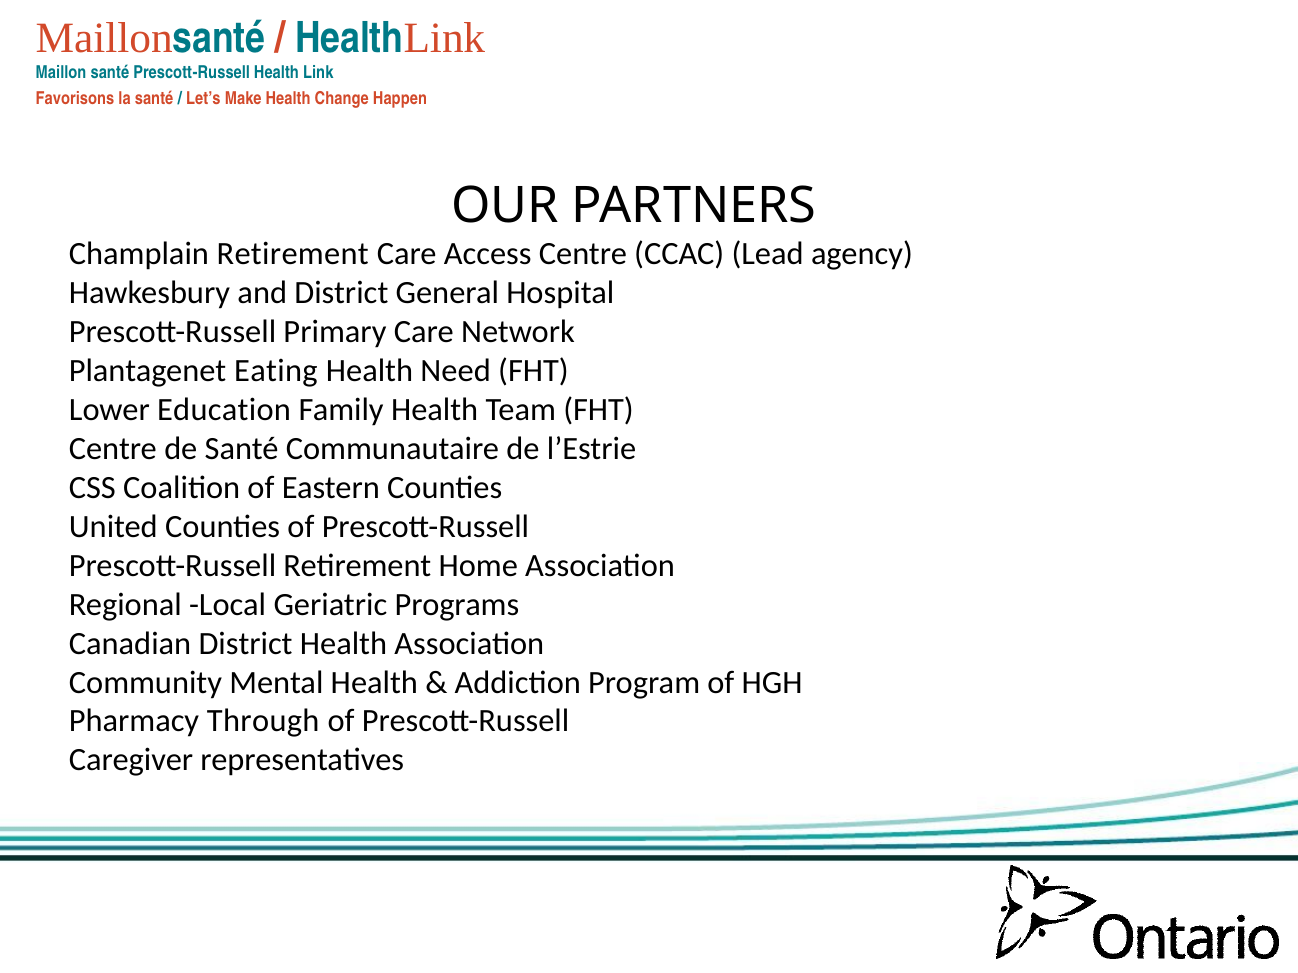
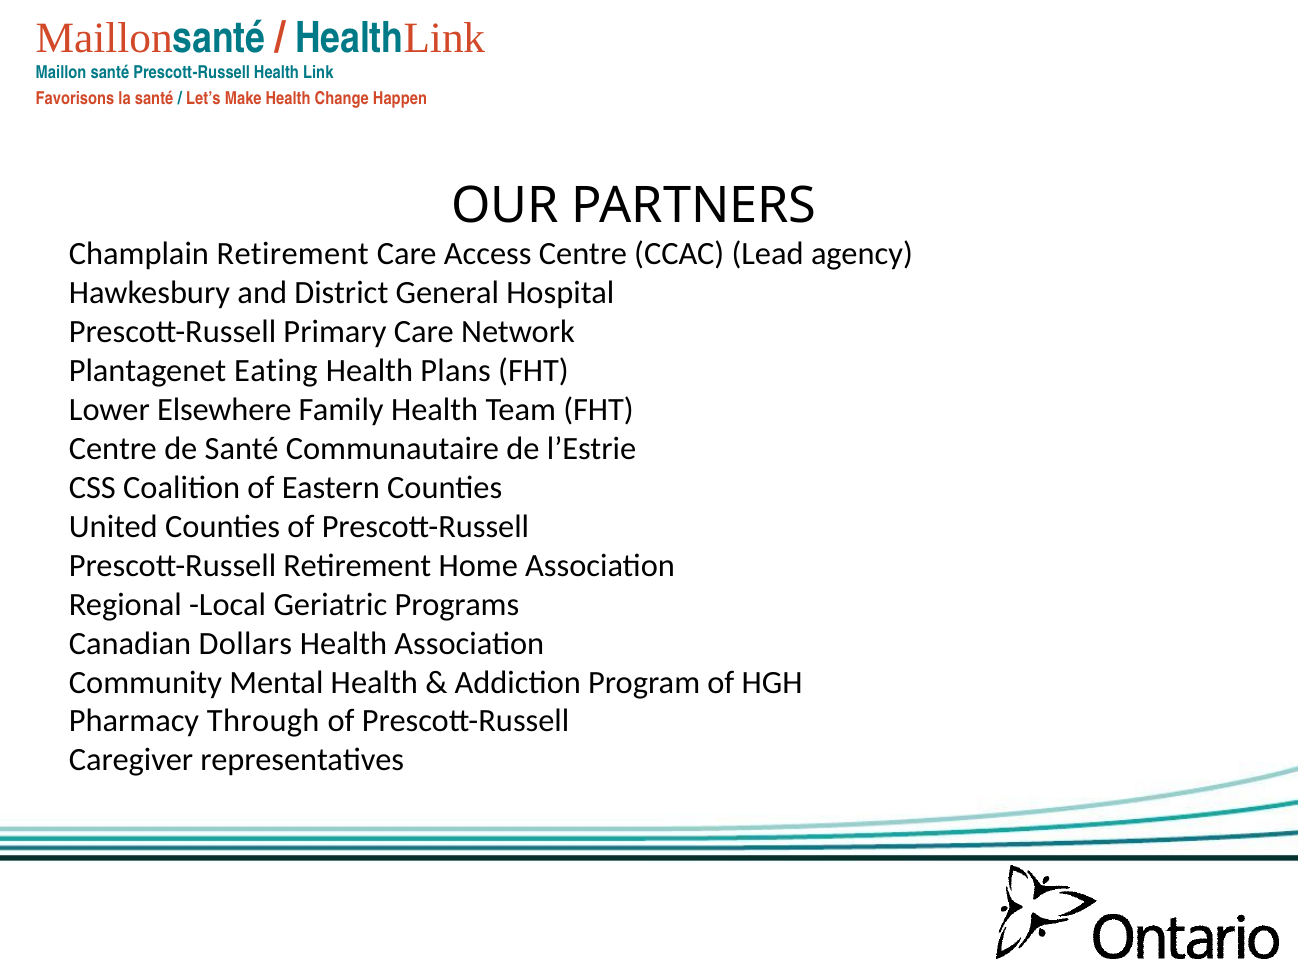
Need: Need -> Plans (456, 371)
Education: Education -> Elsewhere (224, 410)
Canadian District: District -> Dollars (245, 644)
